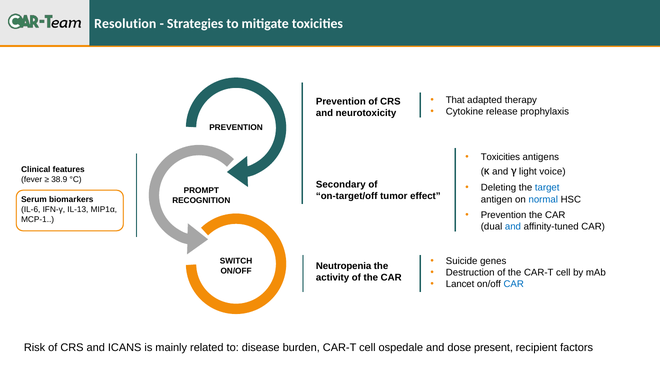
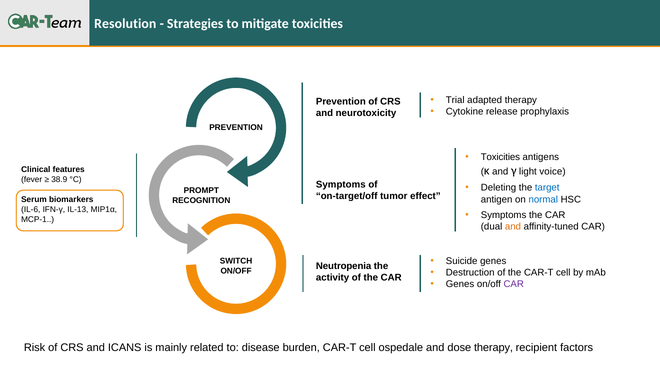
That: That -> Trial (455, 100)
Secondary: Secondary -> Symptoms (341, 184)
Prevention: Prevention -> Symptoms (504, 215)
and colour: blue -> orange (513, 226)
Lancet: Lancet -> Genes (460, 284)
CAR colour: blue -> purple (514, 284)
dose present: present -> therapy (494, 347)
